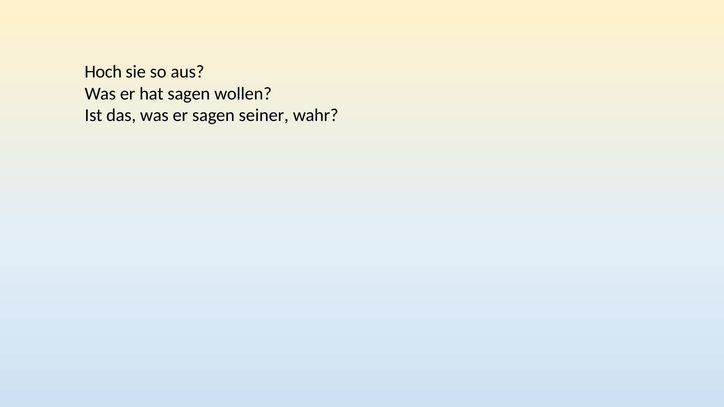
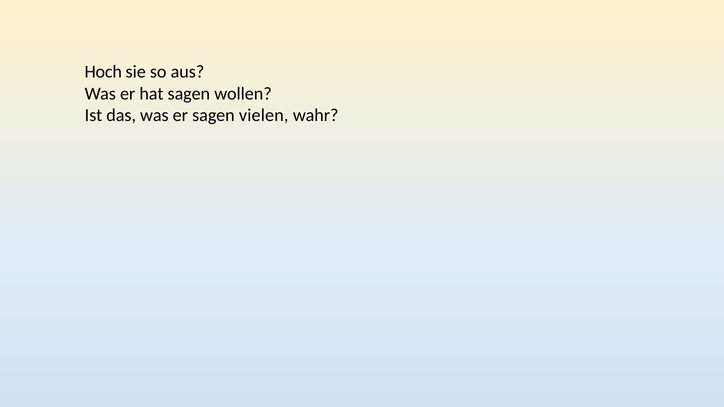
seiner: seiner -> vielen (264, 115)
